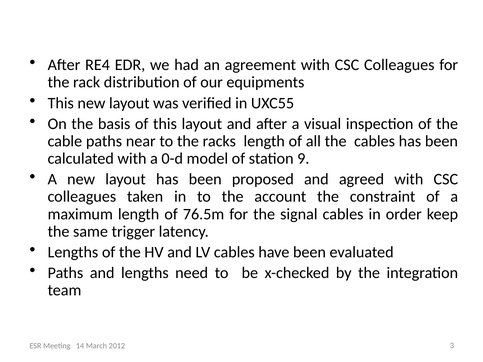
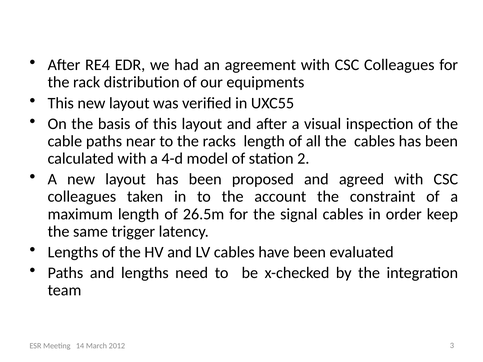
0-d: 0-d -> 4-d (172, 159)
9: 9 -> 2 (303, 159)
76.5m: 76.5m -> 26.5m (204, 214)
